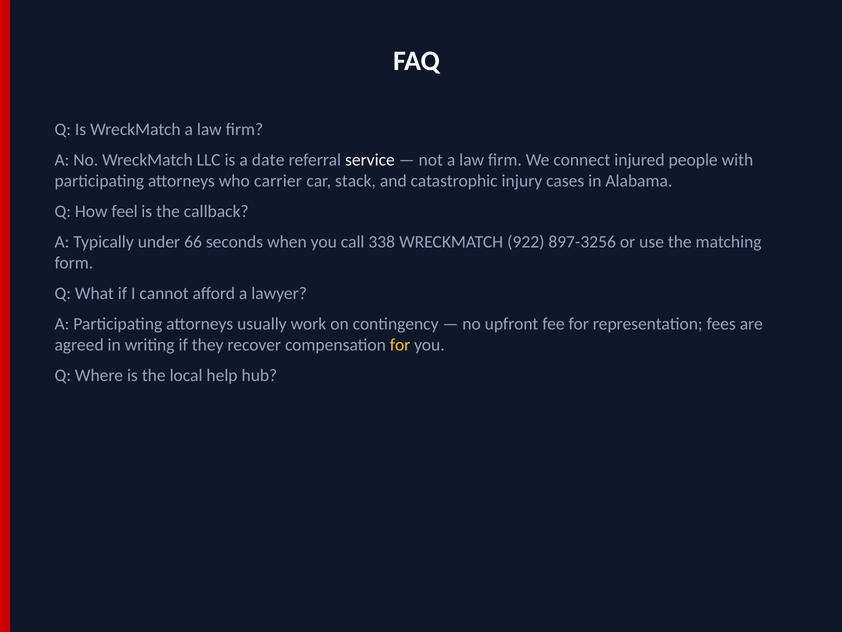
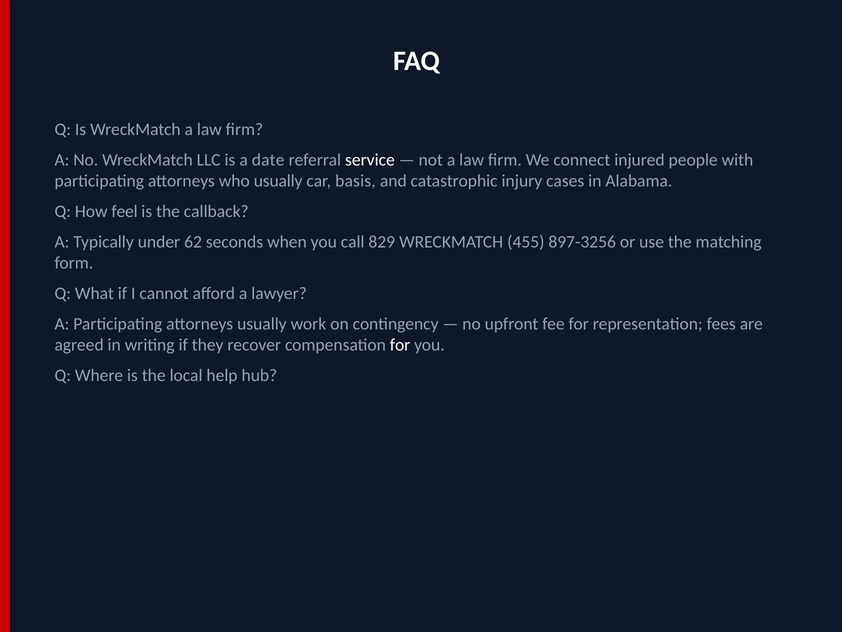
who carrier: carrier -> usually (278, 181)
stack: stack -> basis (355, 181)
66: 66 -> 62 (193, 242)
338: 338 -> 829 (382, 242)
922: 922 -> 455 (526, 242)
for colour: yellow -> white (400, 345)
